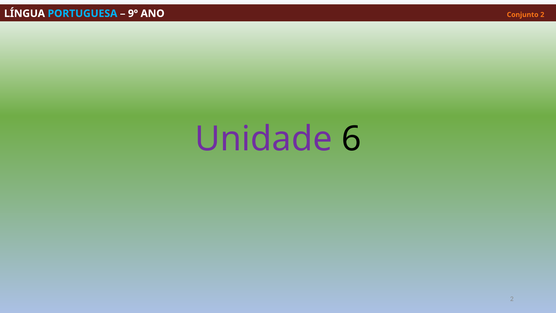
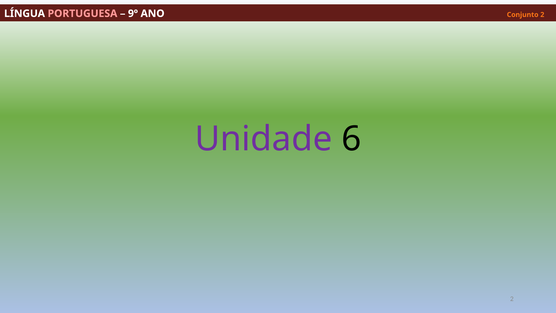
PORTUGUESA colour: light blue -> pink (82, 14)
